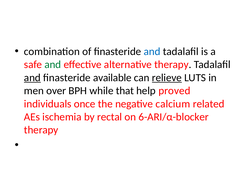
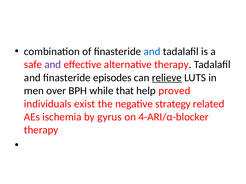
and colour: green -> purple (53, 65)
and underline: present -> none (32, 78)
available: available -> episodes (112, 78)
once: once -> exist (85, 104)
calcium: calcium -> strategy (173, 104)
rectal: rectal -> gyrus (110, 117)
6-ARI/α-blocker: 6-ARI/α-blocker -> 4-ARI/α-blocker (174, 117)
